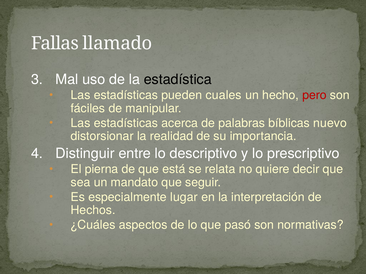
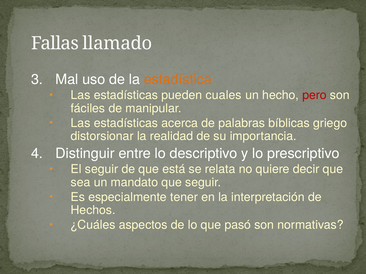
estadística colour: black -> orange (178, 80)
nuevo: nuevo -> griego (330, 123)
El pierna: pierna -> seguir (102, 170)
lugar: lugar -> tener (184, 197)
